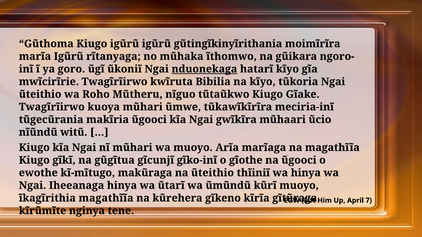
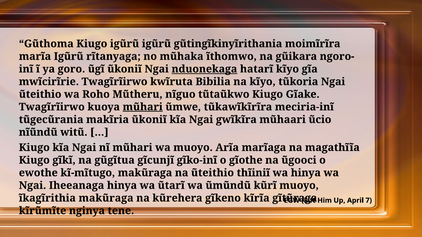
mũhari underline: none -> present (143, 107)
makĩria ũgooci: ũgooci -> ũkoniĩ (149, 120)
ĩkagĩrithia magathĩĩa: magathĩĩa -> makũraga (106, 198)
